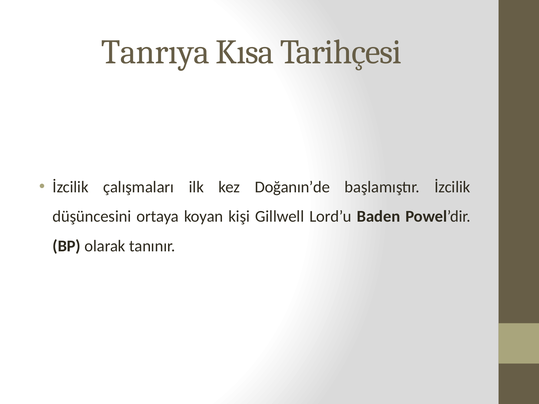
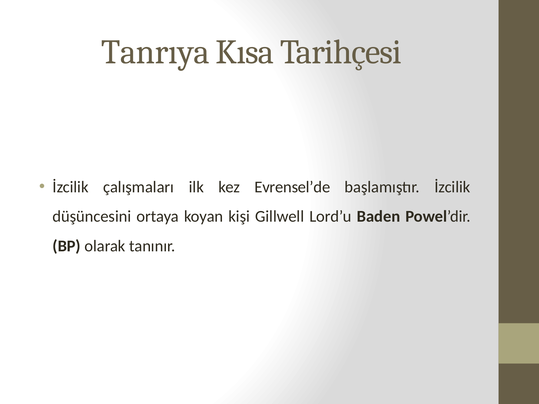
Doğanın’de: Doğanın’de -> Evrensel’de (292, 187)
